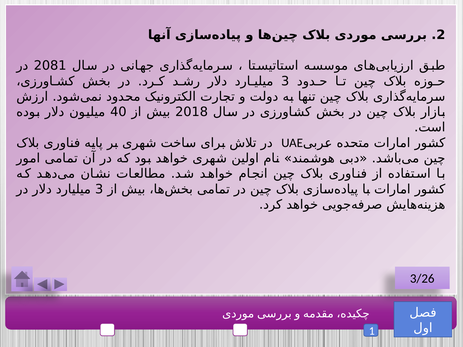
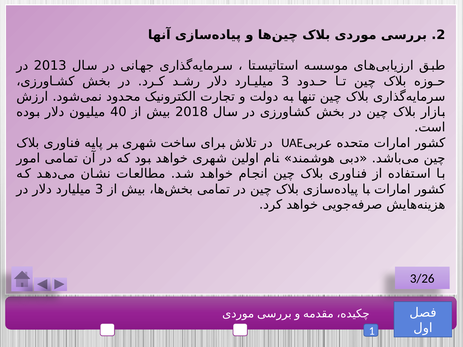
2081: 2081 -> 2013 (50, 66)
